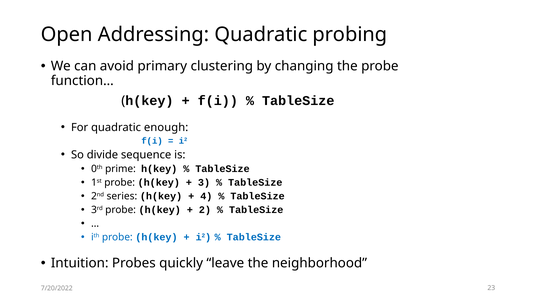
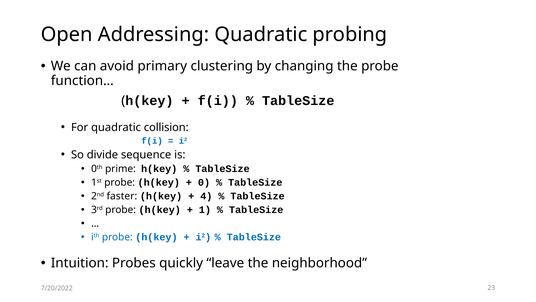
enough: enough -> collision (166, 127)
3: 3 -> 0 (204, 182)
series: series -> faster (122, 196)
2: 2 -> 1 (205, 210)
